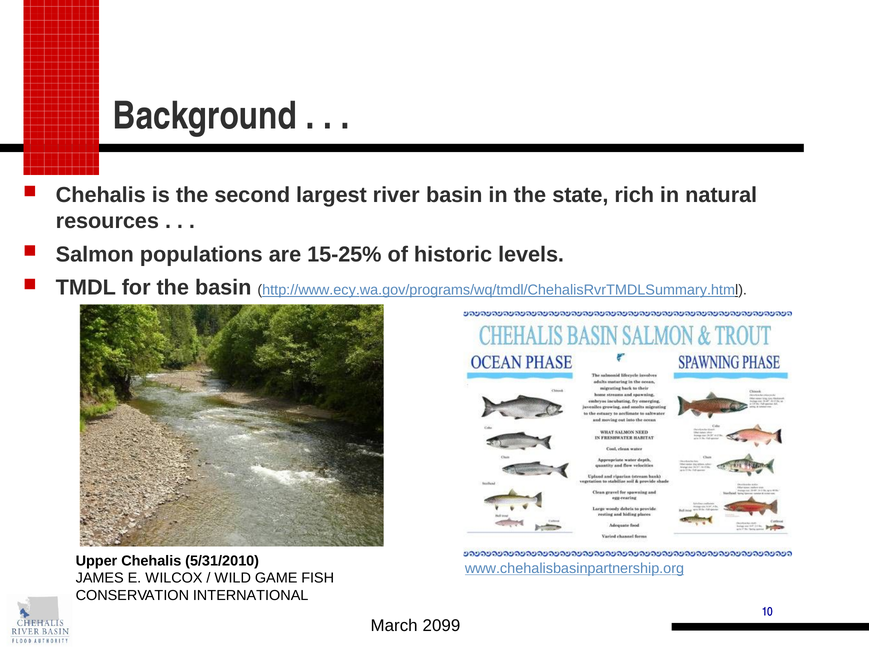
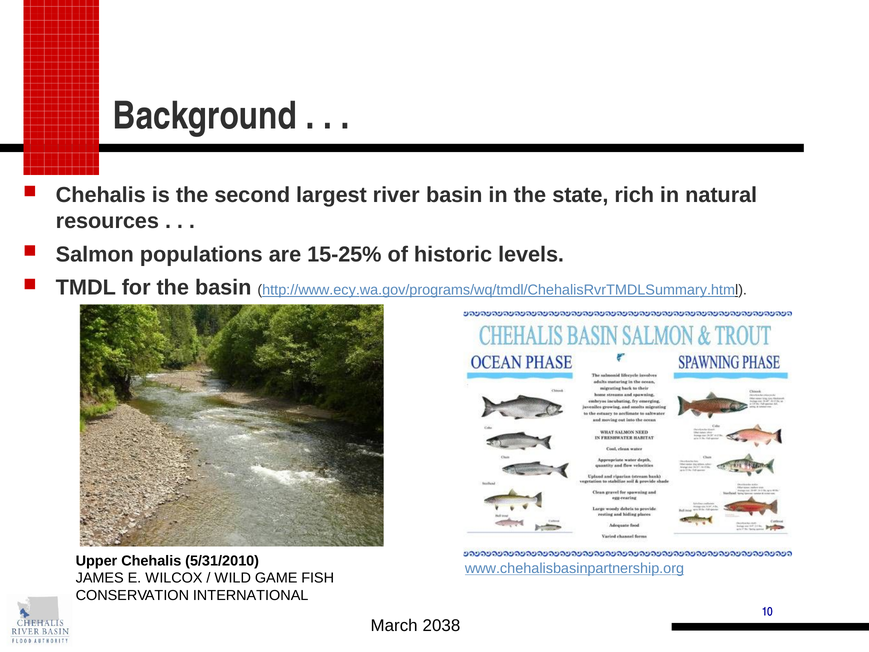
2099: 2099 -> 2038 (441, 625)
